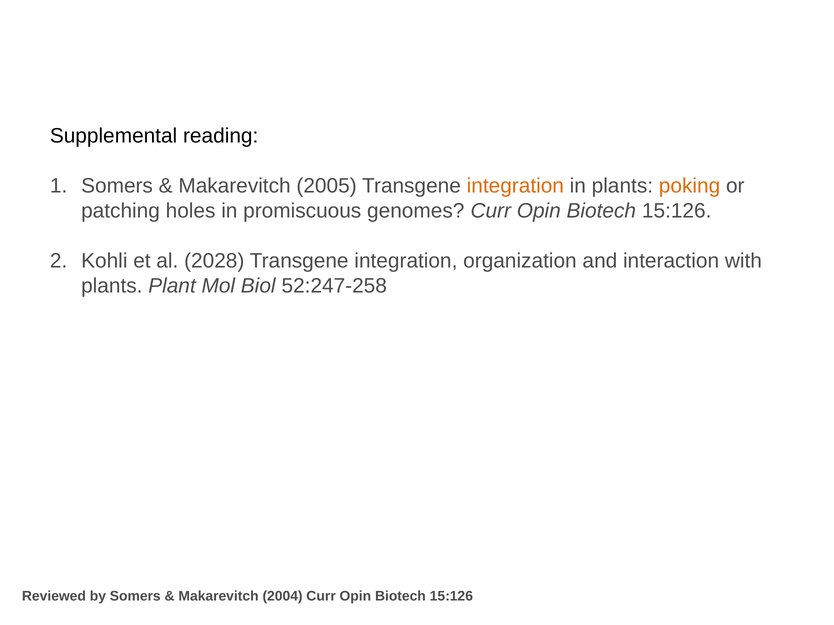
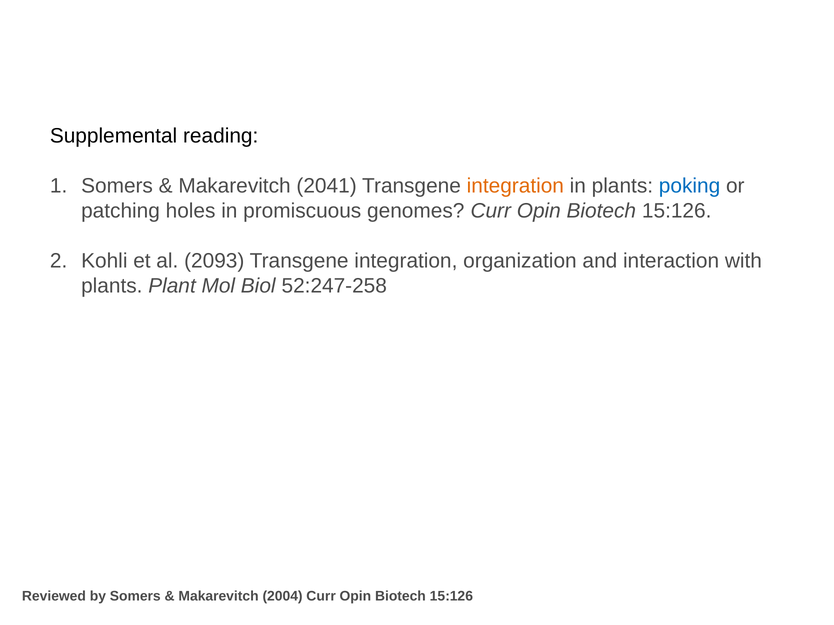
2005: 2005 -> 2041 (327, 186)
poking colour: orange -> blue (690, 186)
2028: 2028 -> 2093 (214, 261)
